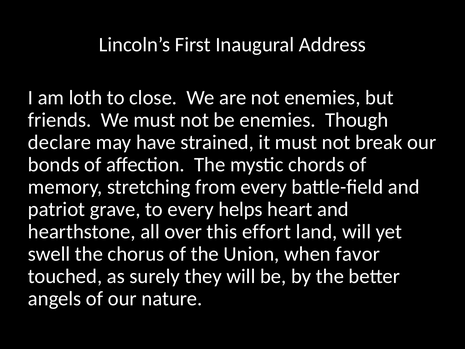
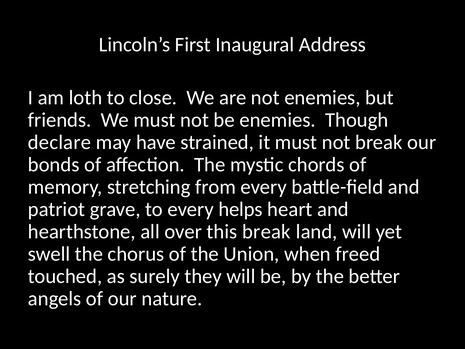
this effort: effort -> break (266, 232)
favor: favor -> freed (358, 254)
